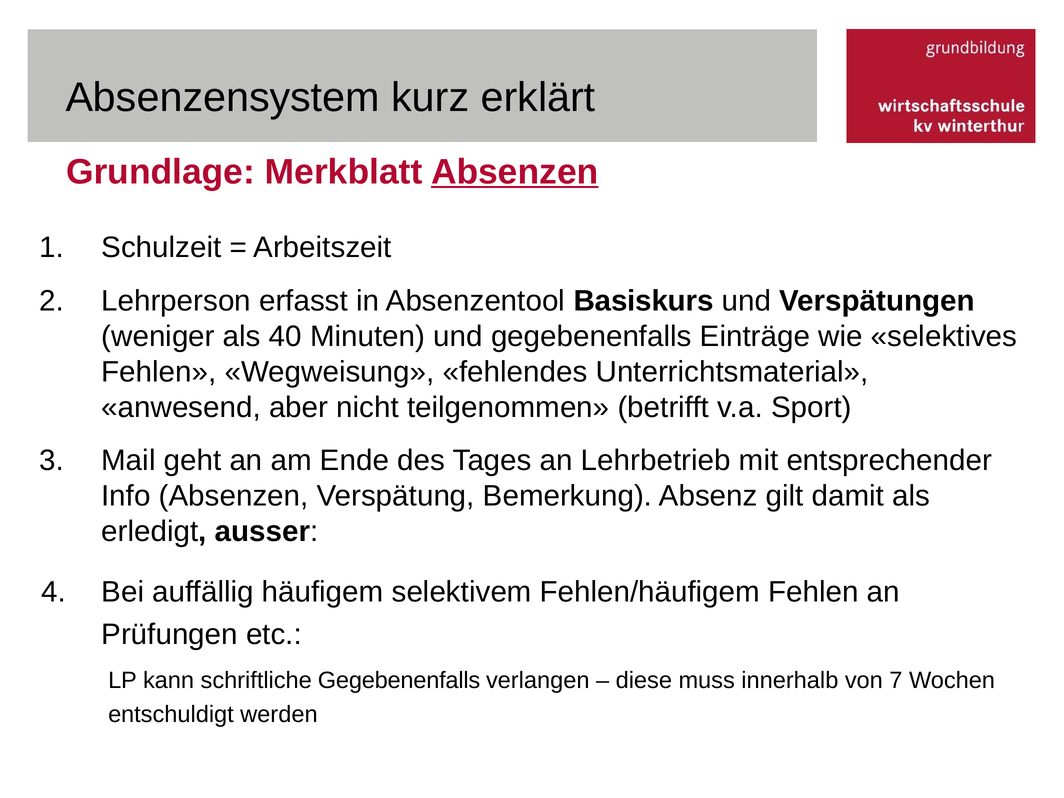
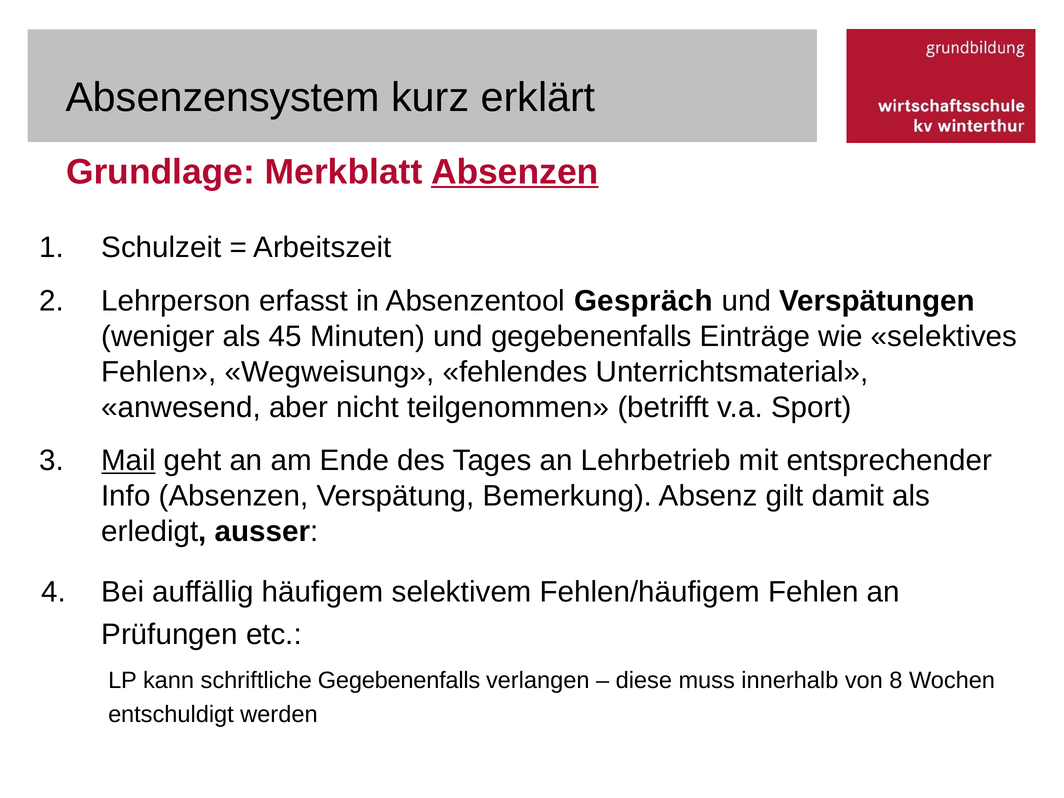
Basiskurs: Basiskurs -> Gespräch (643, 301)
40: 40 -> 45 (285, 336)
Mail underline: none -> present (128, 461)
7: 7 -> 8 (896, 680)
